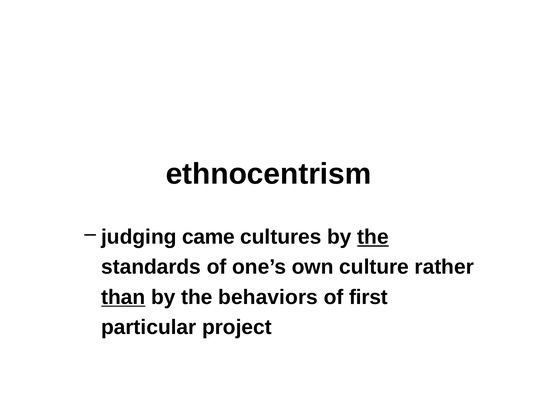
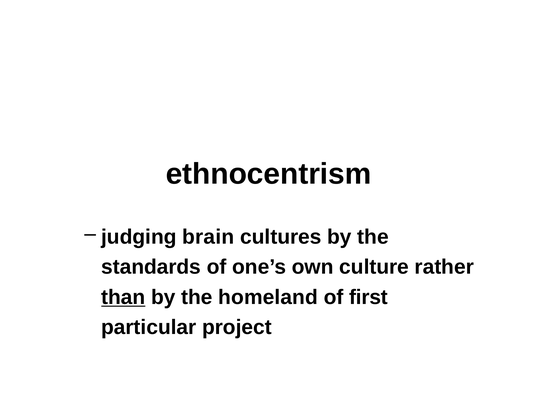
came: came -> brain (208, 237)
the underline: present -> none (373, 237)
behaviors: behaviors -> homeland (268, 298)
